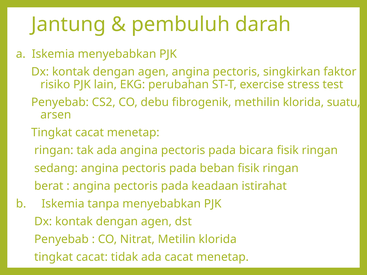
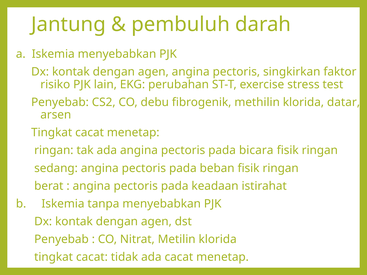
suatu: suatu -> datar (344, 102)
